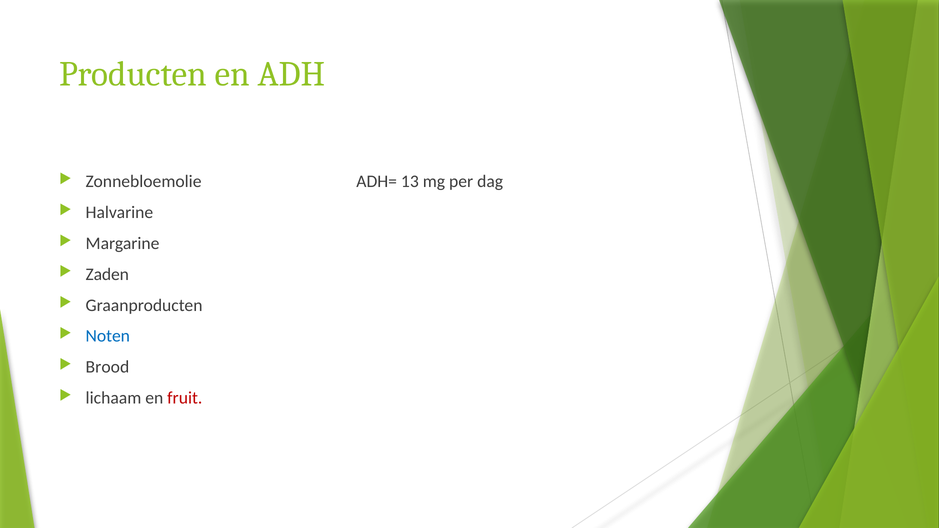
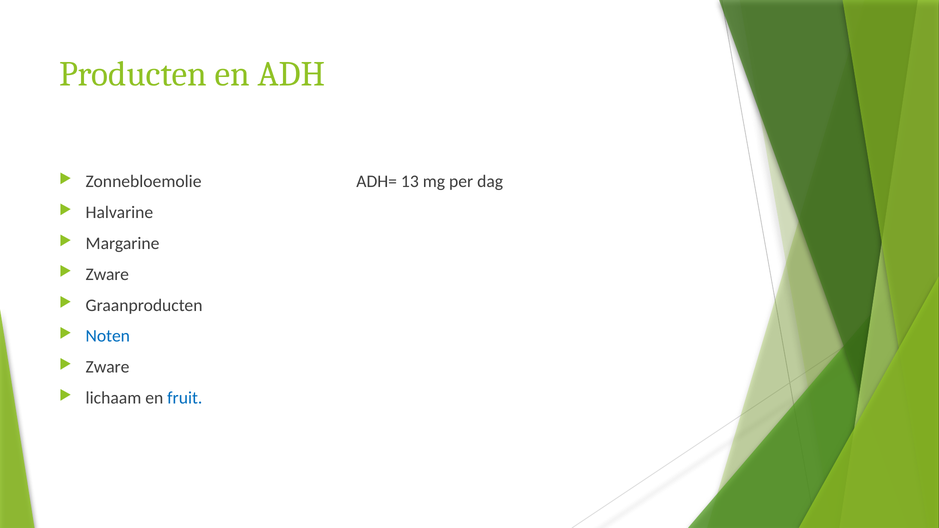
Zaden: Zaden -> Zware (107, 274)
Brood: Brood -> Zware (108, 367)
fruit colour: red -> blue (185, 398)
